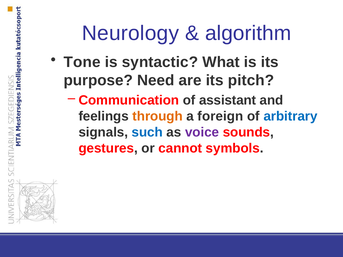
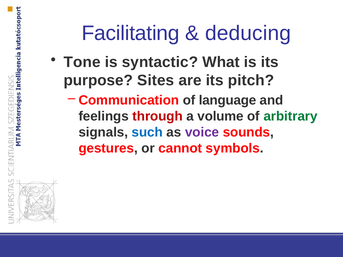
Neurology: Neurology -> Facilitating (131, 33)
algorithm: algorithm -> deducing (248, 33)
Need: Need -> Sites (156, 81)
assistant: assistant -> language (228, 100)
through colour: orange -> red (158, 116)
foreign: foreign -> volume (221, 116)
arbitrary colour: blue -> green (291, 116)
